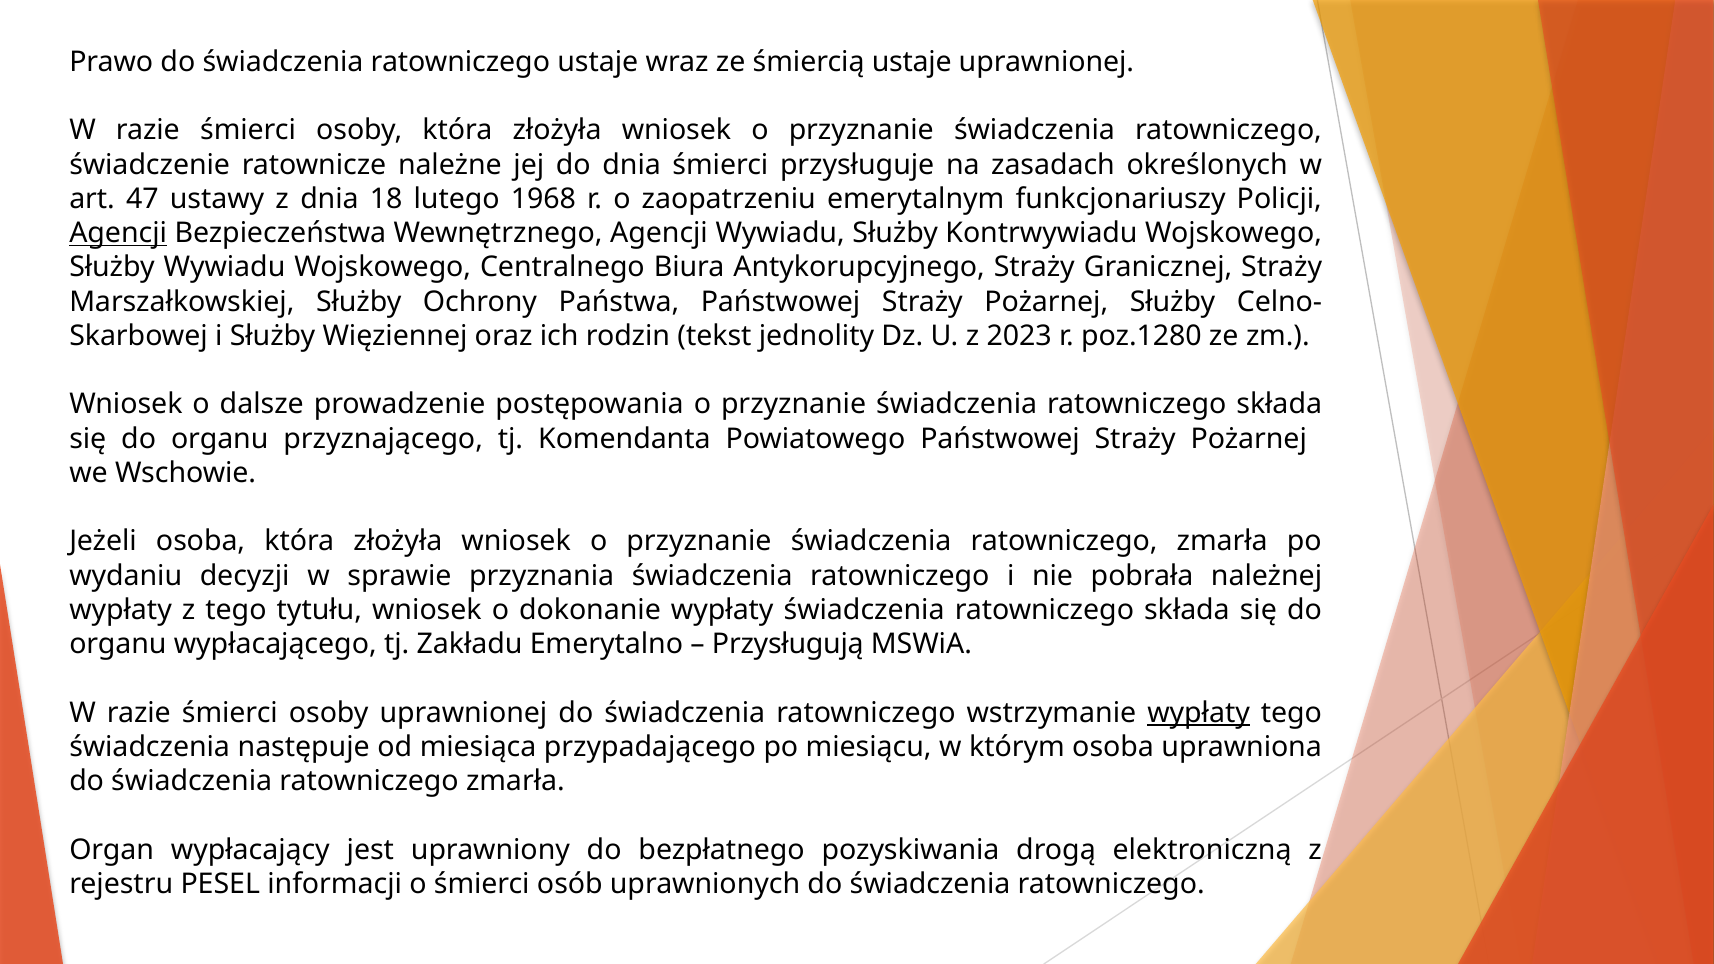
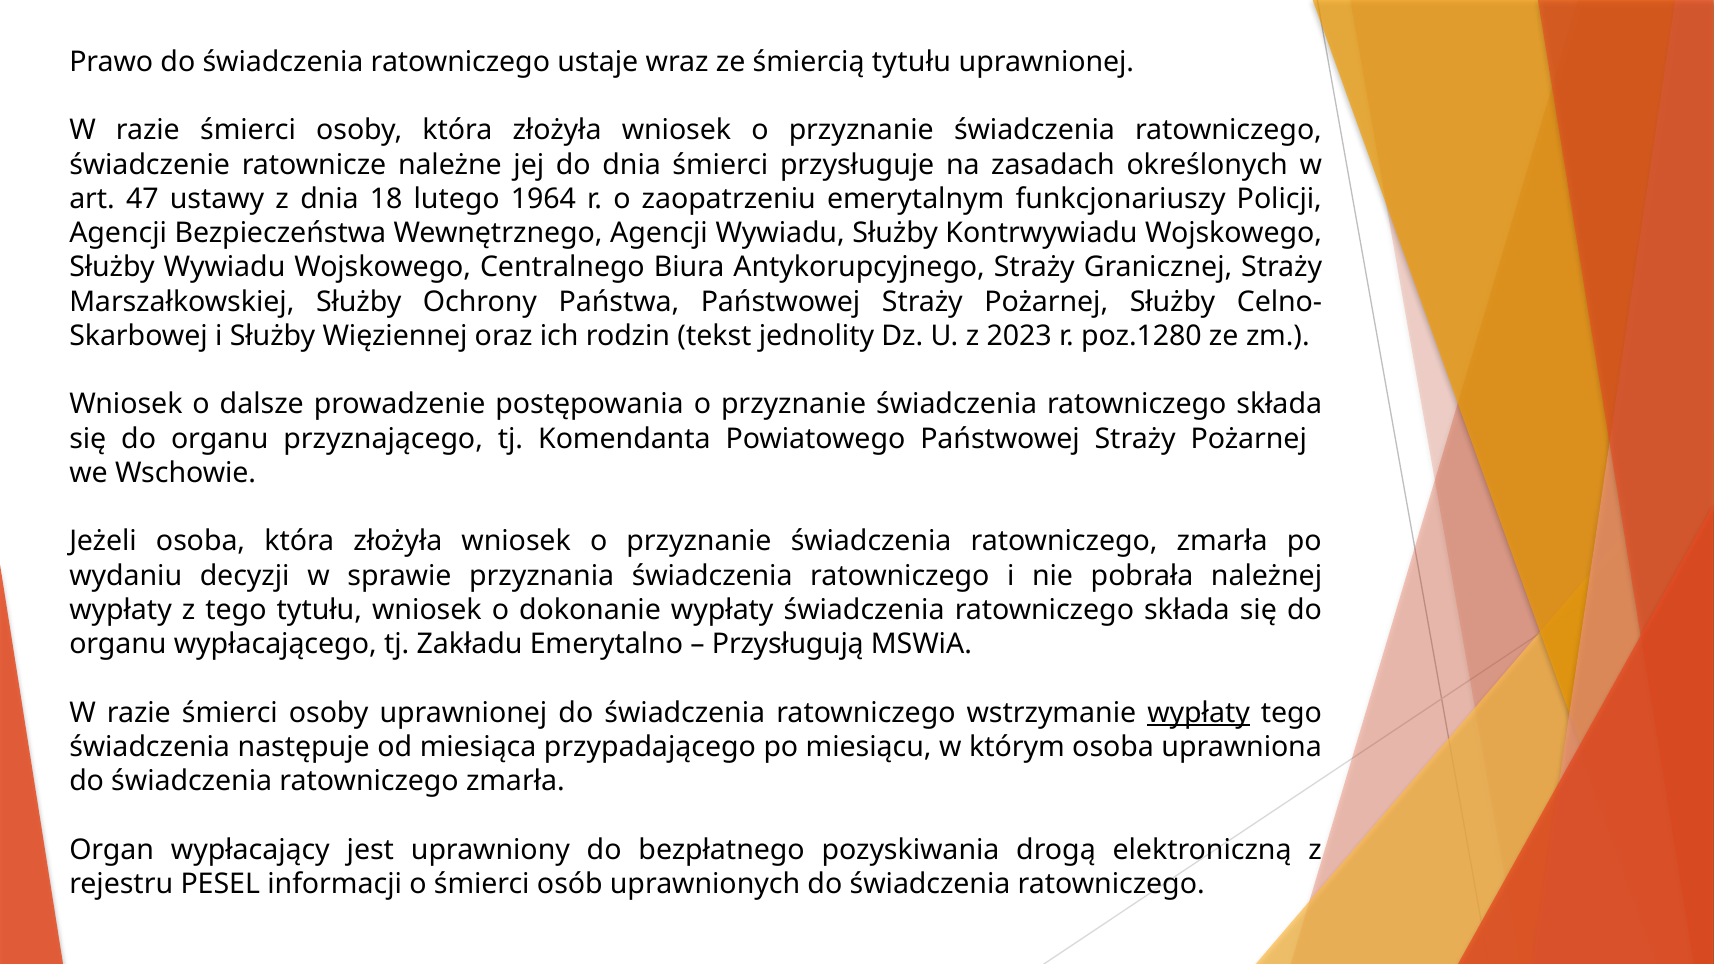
śmiercią ustaje: ustaje -> tytułu (911, 62)
1968: 1968 -> 1964 (543, 199)
Agencji underline: present -> none (118, 233)
